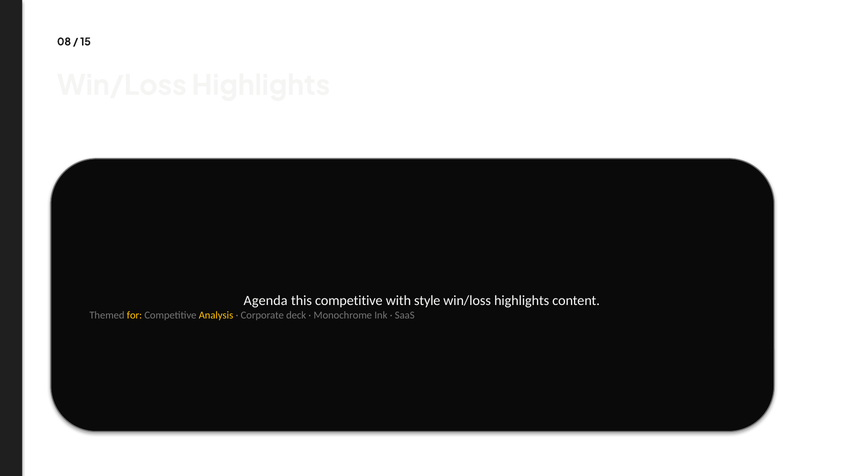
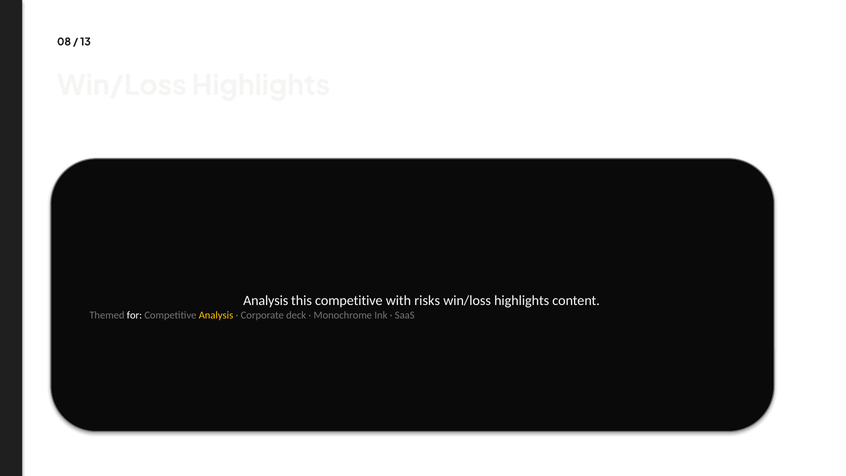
15: 15 -> 13 (86, 42)
Agenda: Agenda -> Analysis (266, 301)
style: style -> risks (427, 301)
for colour: yellow -> white (134, 315)
